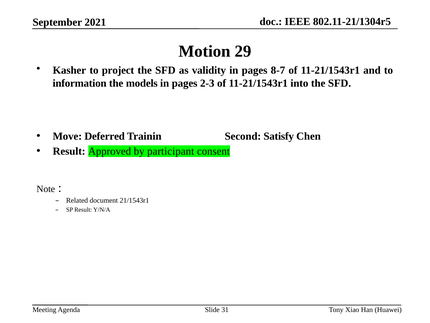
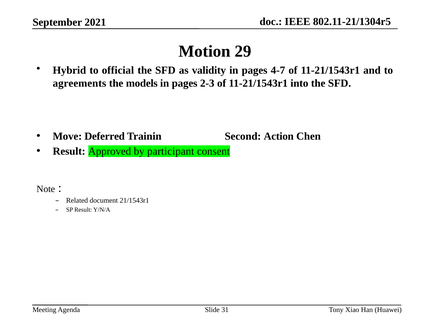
Kasher: Kasher -> Hybrid (69, 70)
project: project -> official (118, 70)
8-7: 8-7 -> 4-7 (278, 70)
information: information -> agreements (79, 83)
Satisfy: Satisfy -> Action (279, 136)
